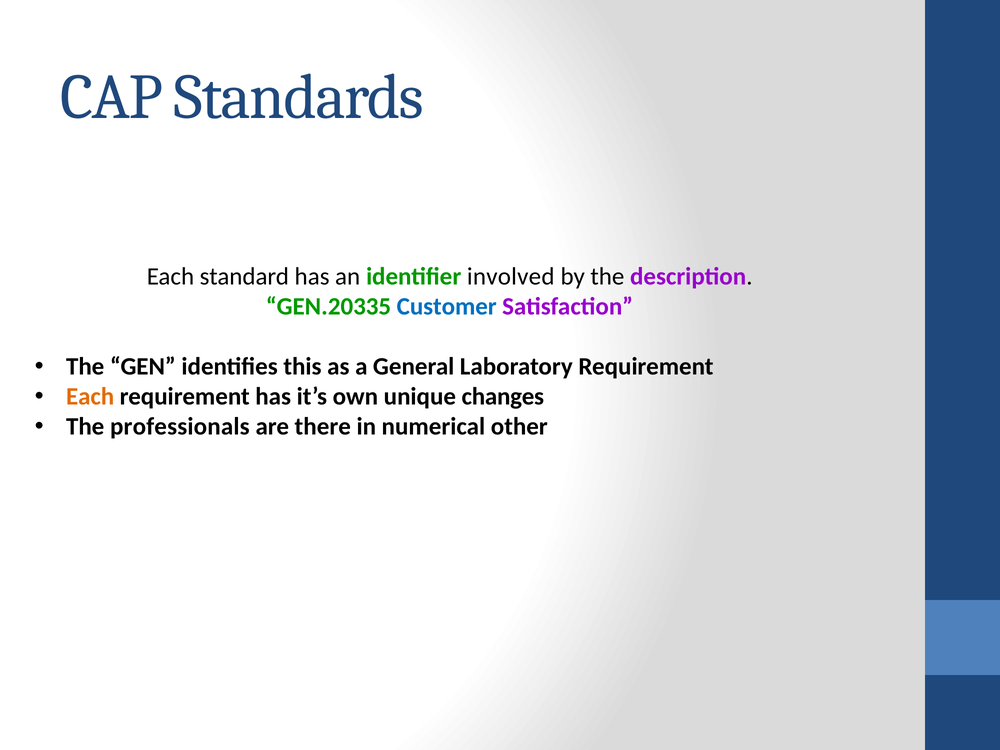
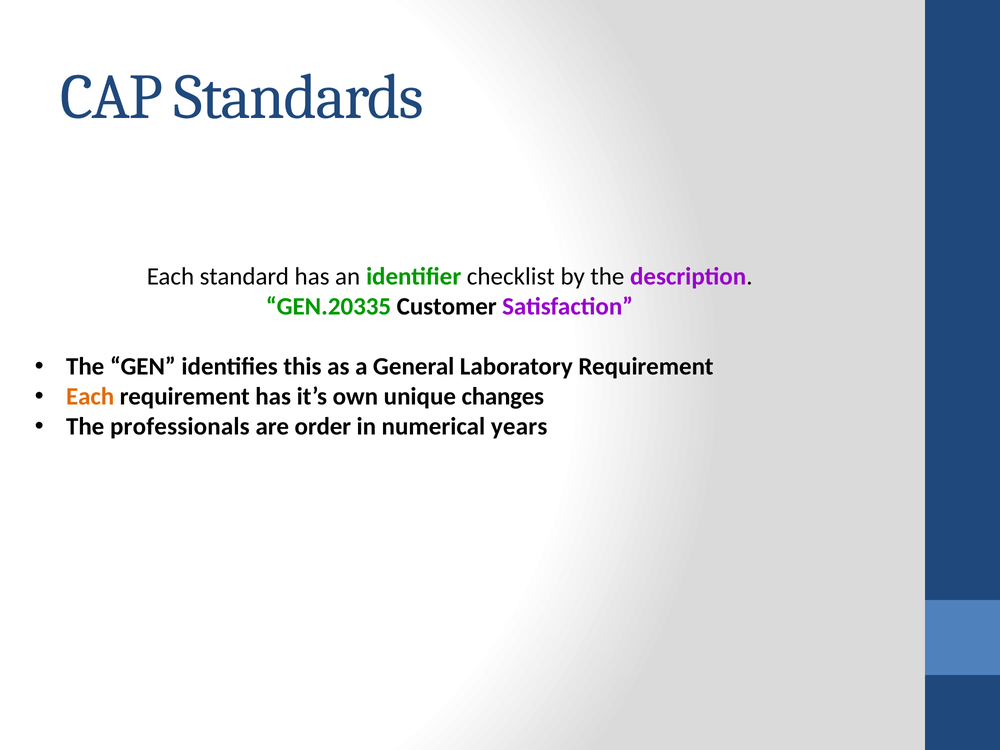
involved: involved -> checklist (511, 277)
Customer colour: blue -> black (447, 307)
there: there -> order (323, 427)
other: other -> years (519, 427)
